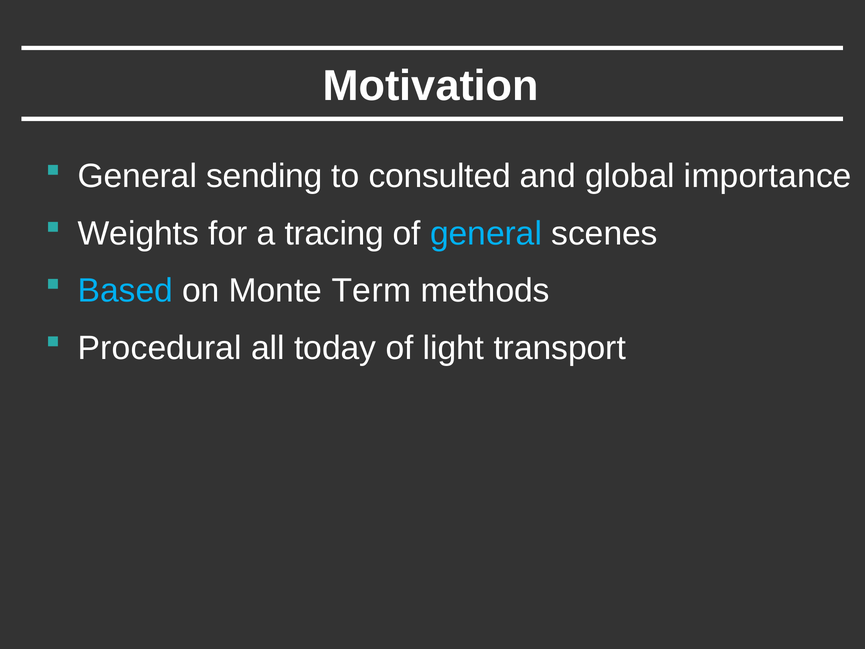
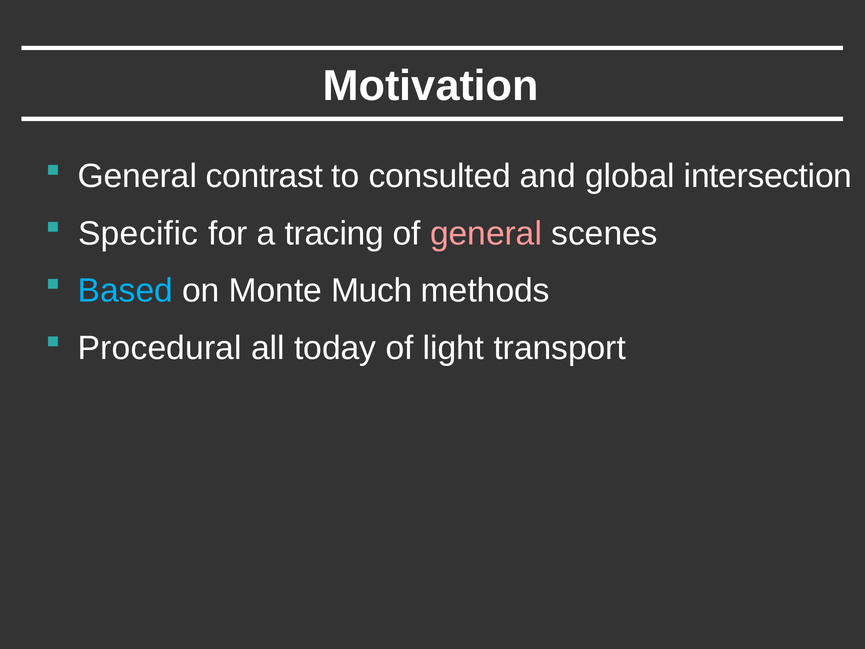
sending: sending -> contrast (264, 176)
importance: importance -> intersection (768, 176)
Weights: Weights -> Specific (138, 234)
general colour: light blue -> pink (486, 234)
Term: Term -> Much (372, 291)
